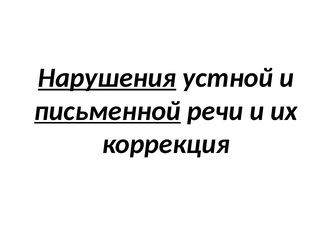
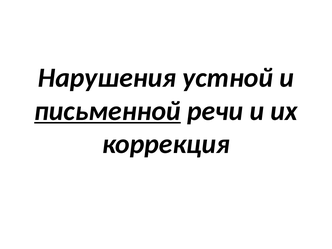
Нарушения underline: present -> none (107, 78)
